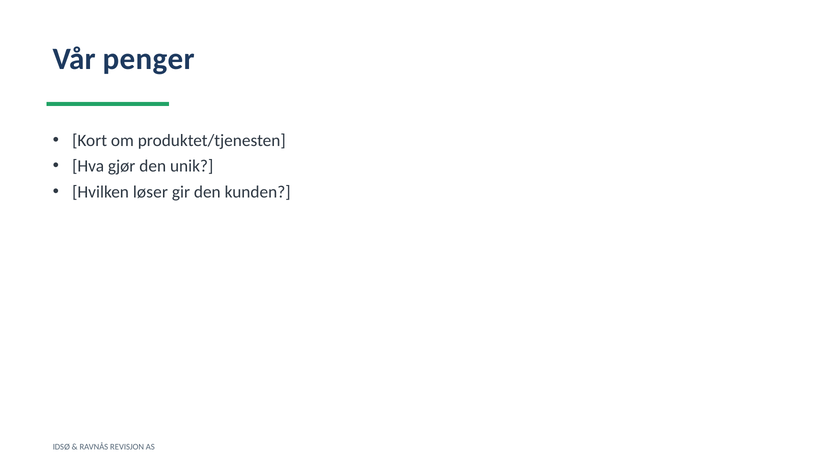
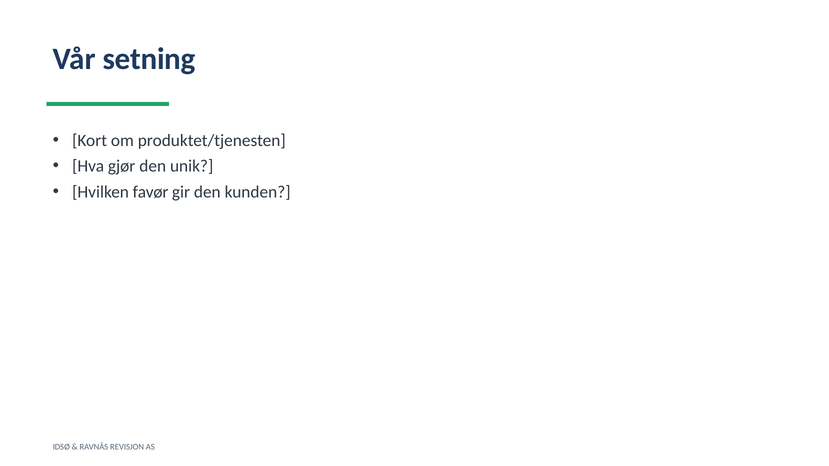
penger: penger -> setning (149, 59)
løser: løser -> favør (151, 192)
